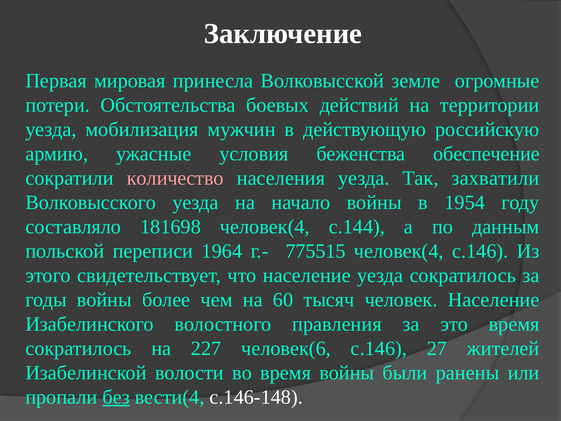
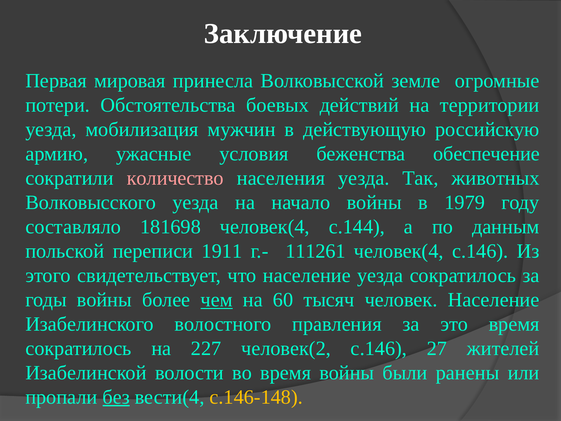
захватили: захватили -> животных (496, 178)
1954: 1954 -> 1979 (465, 202)
1964: 1964 -> 1911 (222, 251)
775515: 775515 -> 111261 (315, 251)
чем underline: none -> present (217, 300)
человек(6: человек(6 -> человек(2 (286, 348)
с.146-148 colour: white -> yellow (256, 397)
